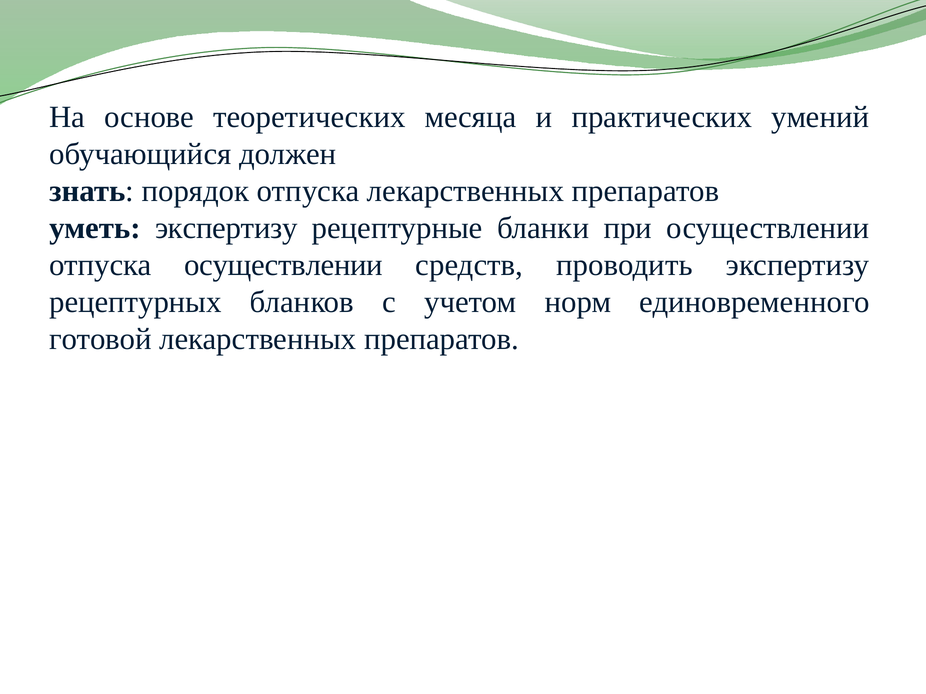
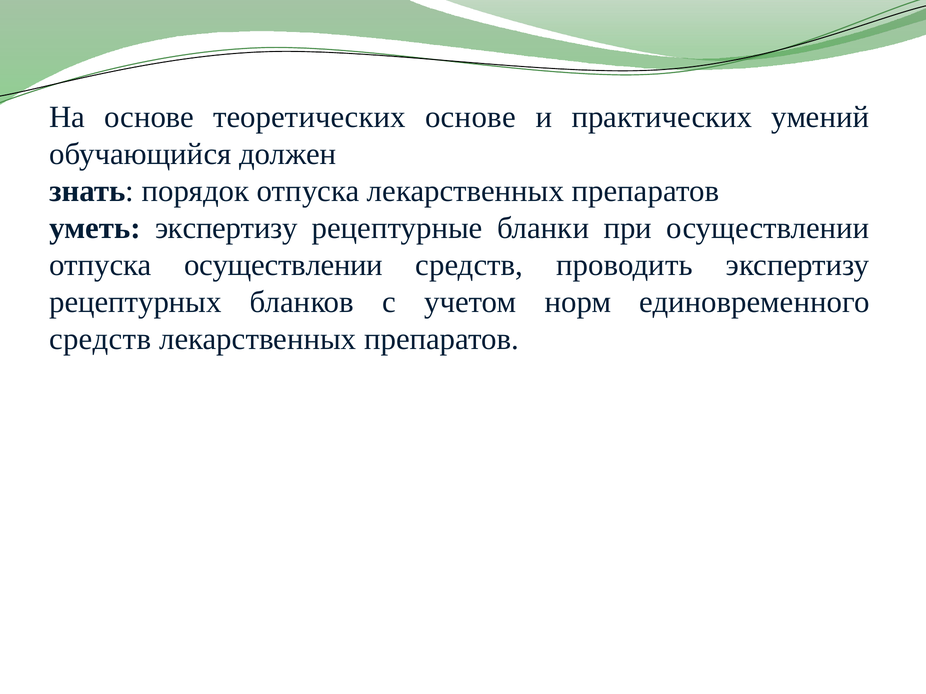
теоретических месяца: месяца -> основе (471, 117)
готовой: готовой -> средств (100, 339)
